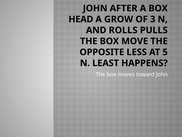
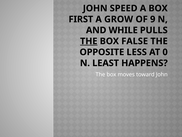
AFTER: AFTER -> SPEED (124, 8)
HEAD: HEAD -> FIRST (81, 19)
3: 3 -> 9 (153, 19)
ROLLS: ROLLS -> WHILE (123, 30)
THE underline: none -> present (89, 41)
MOVE: MOVE -> FALSE (135, 41)
5: 5 -> 0 (165, 52)
